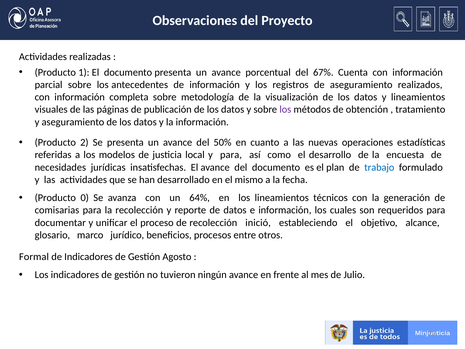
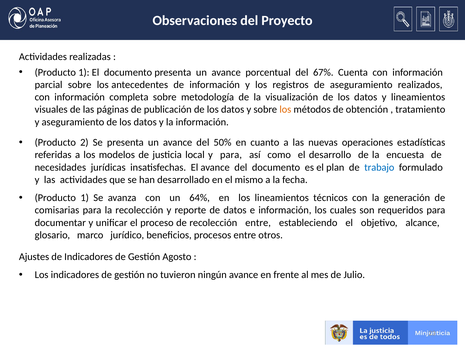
los colour: purple -> orange (285, 109)
0: 0 -> 1 (85, 198)
recolección inició: inició -> entre (258, 223)
Formal: Formal -> Ajustes (34, 257)
